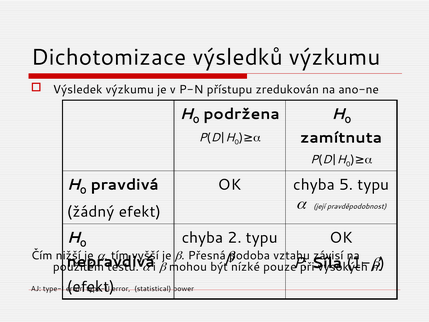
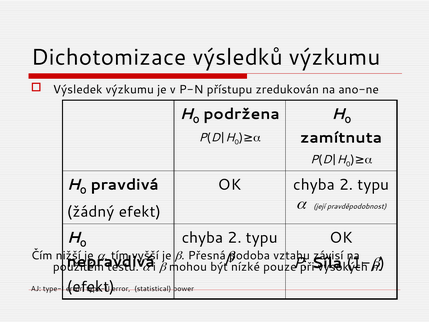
OK chyba 5: 5 -> 2 (346, 185)
